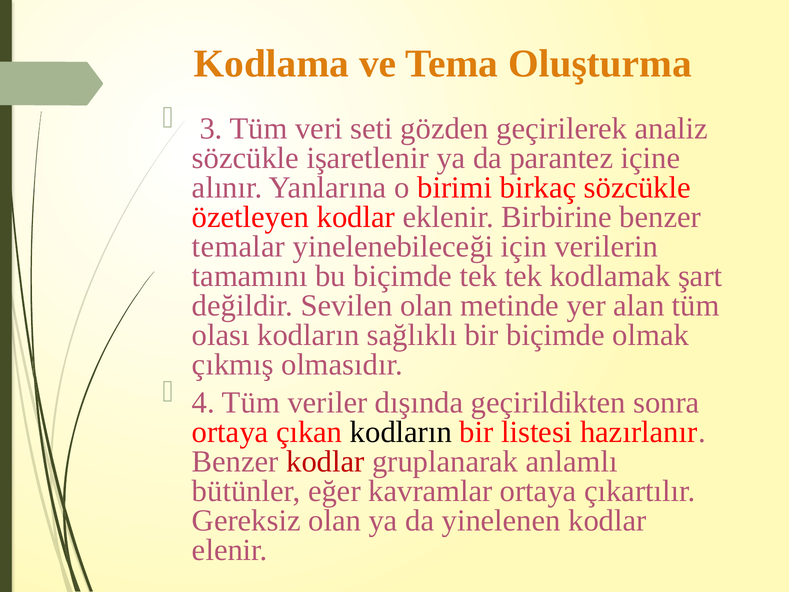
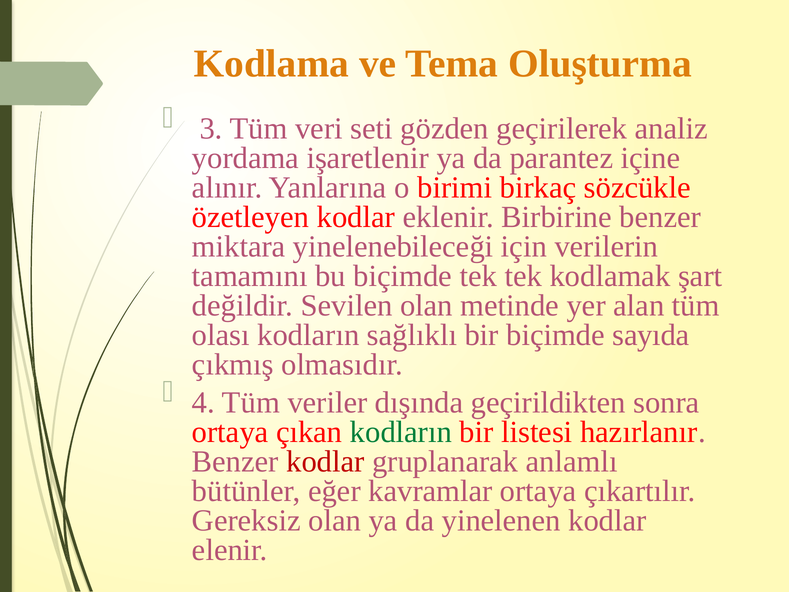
sözcükle: sözcükle -> yordama (246, 158)
temalar: temalar -> miktara (239, 246)
olmak: olmak -> sayıda (651, 335)
kodların colour: black -> green (401, 432)
